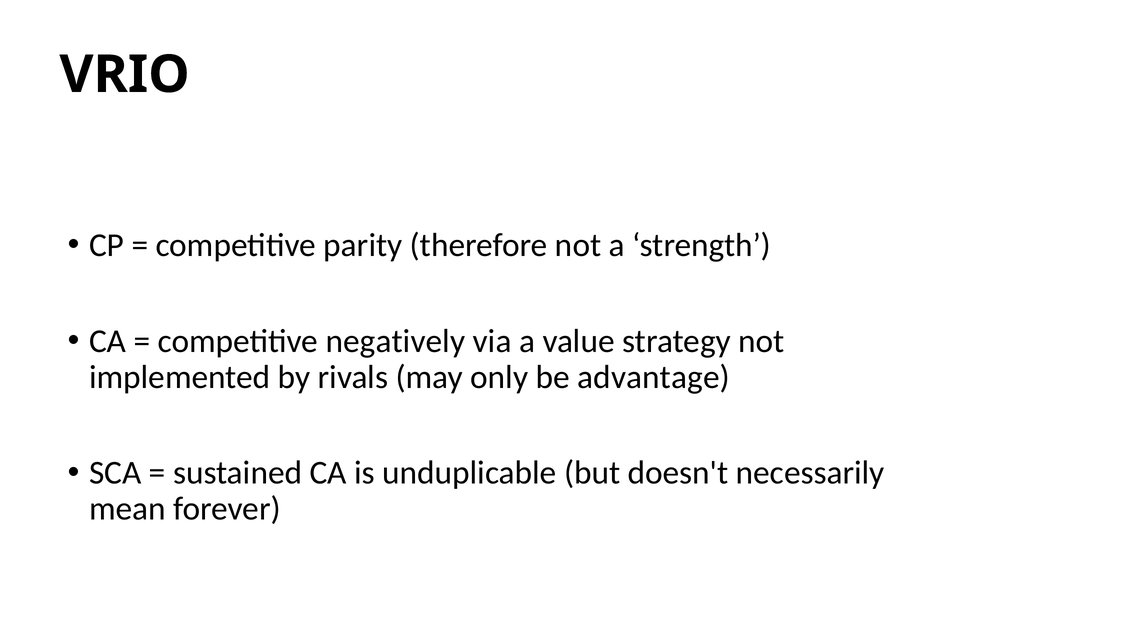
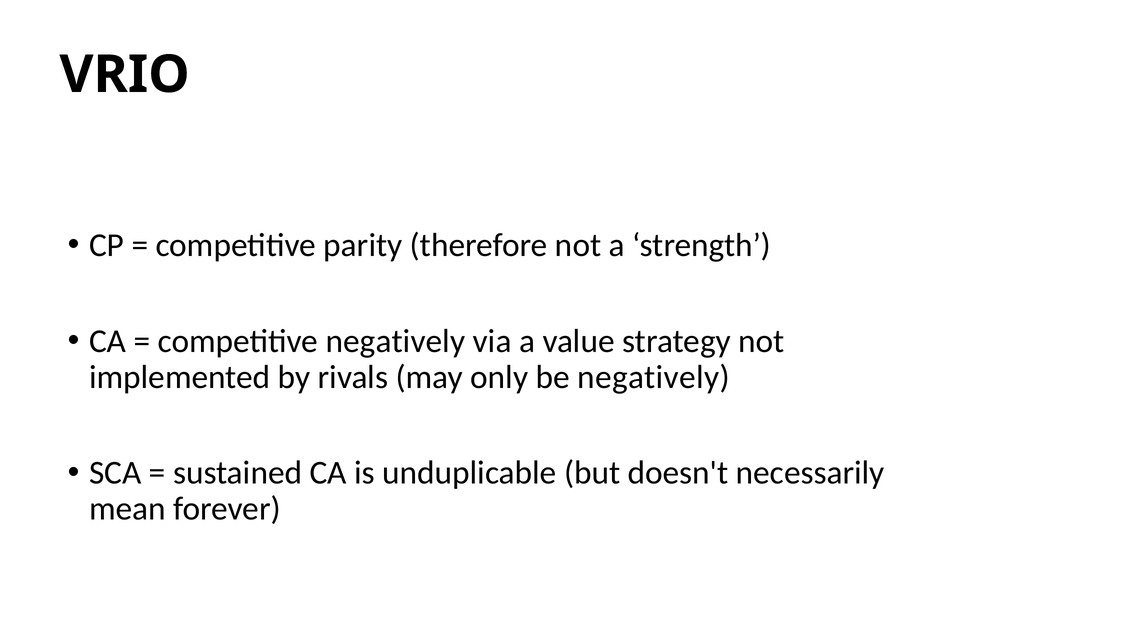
be advantage: advantage -> negatively (654, 377)
